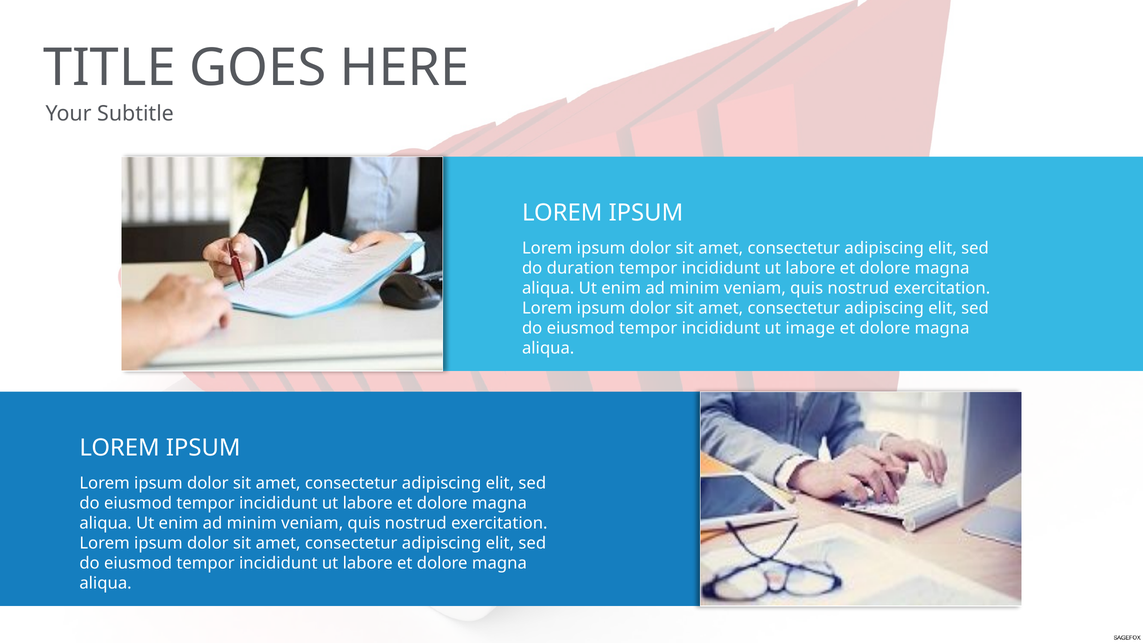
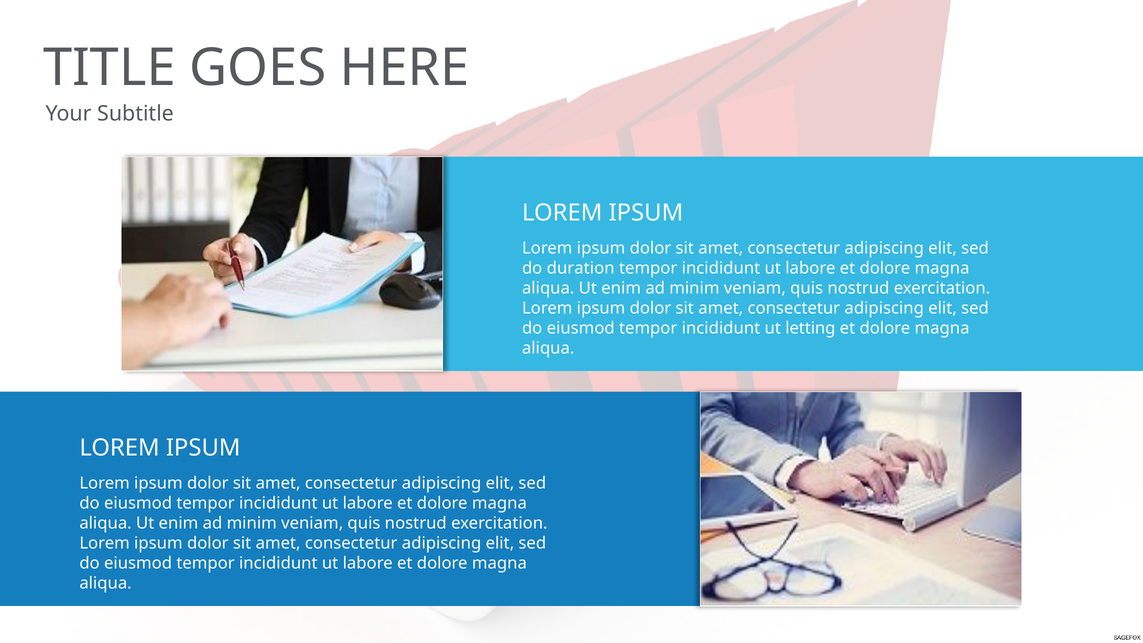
image: image -> letting (810, 328)
